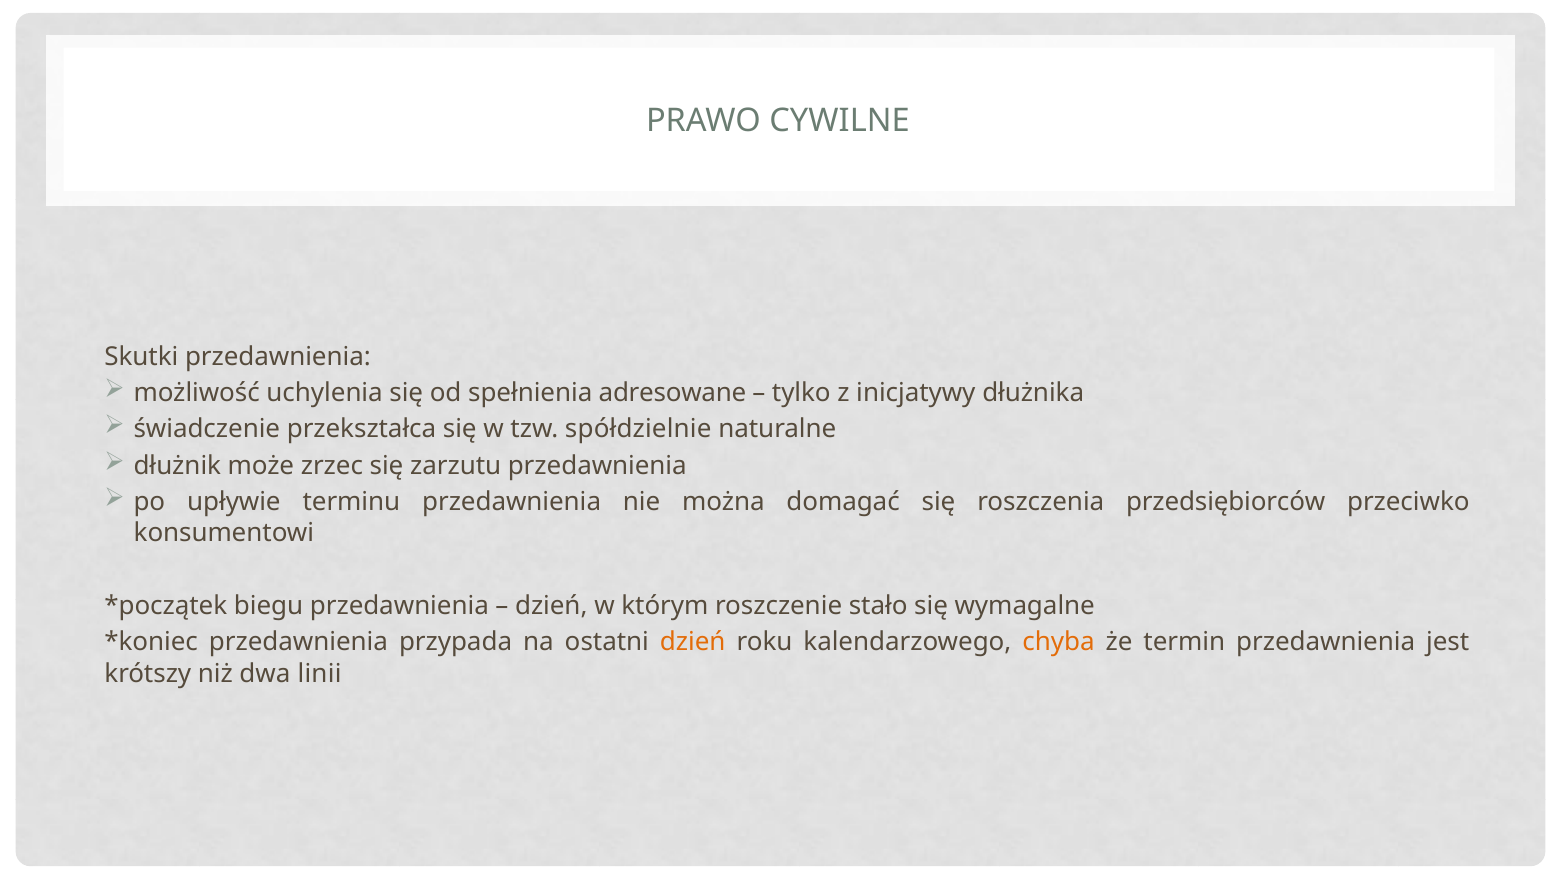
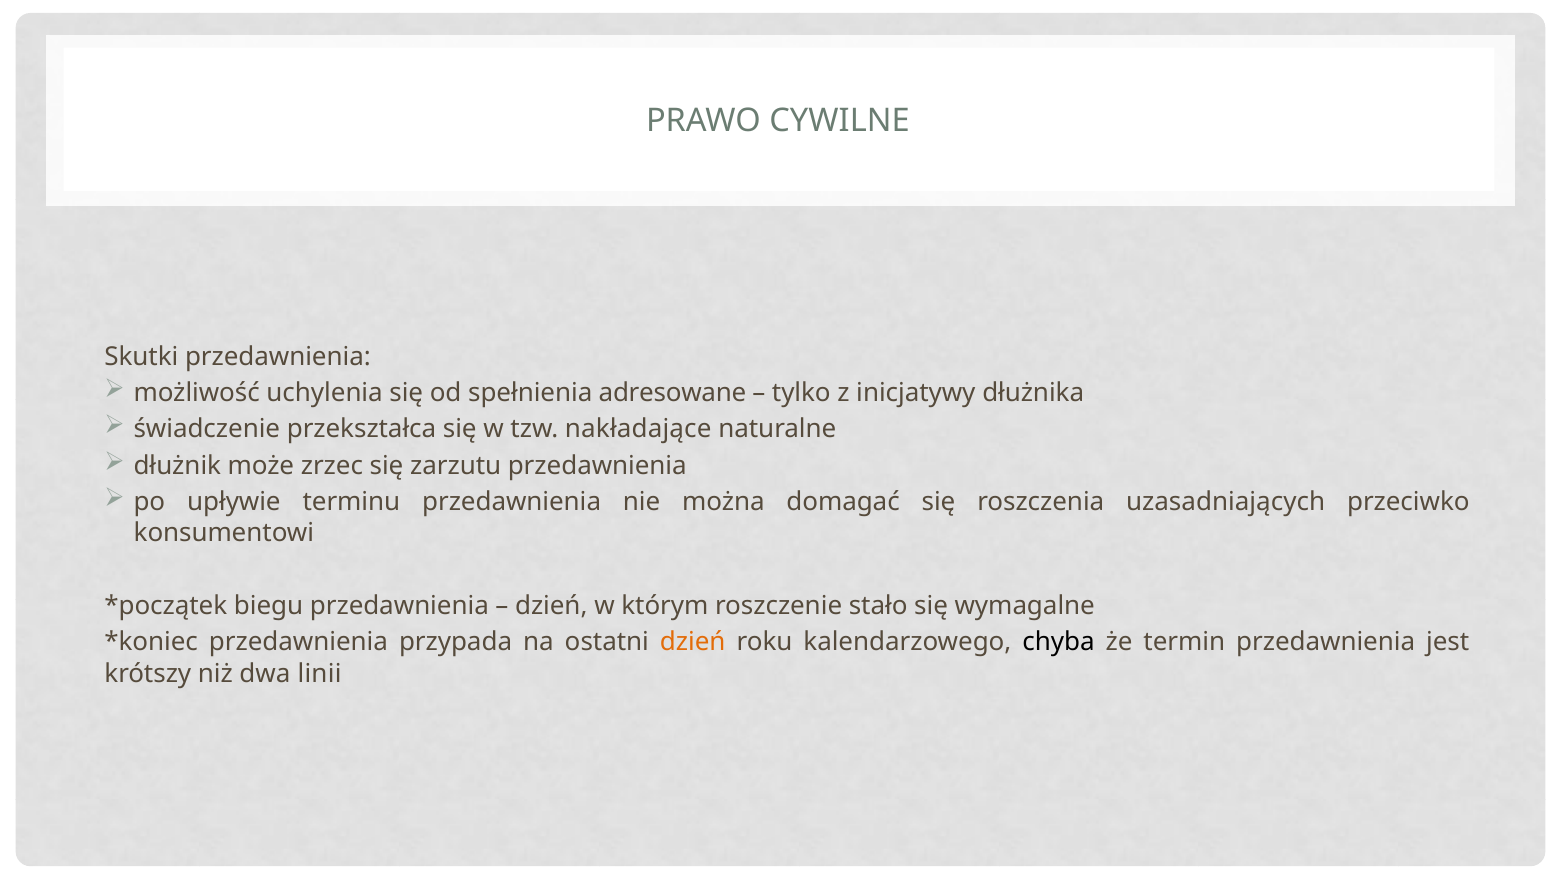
spółdzielnie: spółdzielnie -> nakładające (638, 429)
przedsiębiorców: przedsiębiorców -> uzasadniających (1226, 502)
chyba colour: orange -> black (1058, 642)
